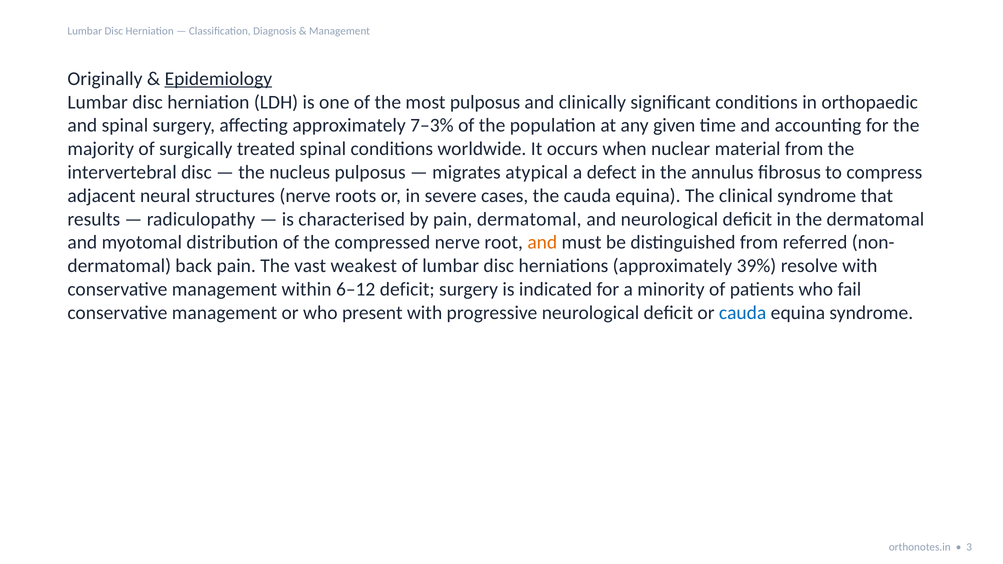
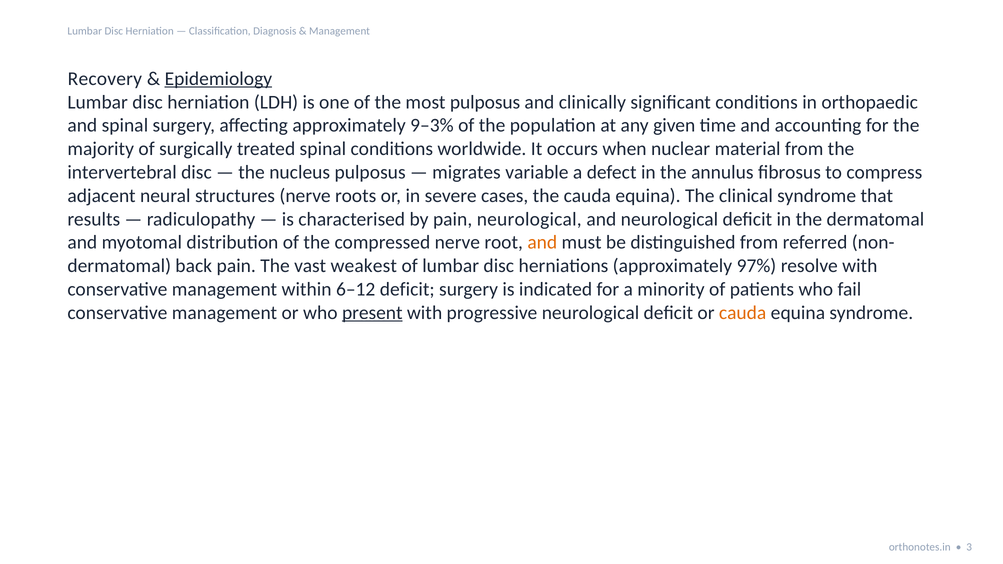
Originally: Originally -> Recovery (105, 79)
7–3%: 7–3% -> 9–3% (432, 126)
atypical: atypical -> variable (537, 172)
pain dermatomal: dermatomal -> neurological (529, 219)
39%: 39% -> 97% (756, 266)
present underline: none -> present (372, 313)
cauda colour: blue -> orange (743, 313)
